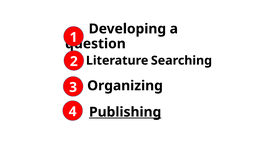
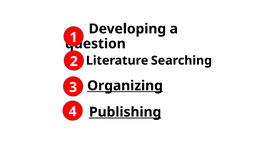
Organizing underline: none -> present (125, 86)
